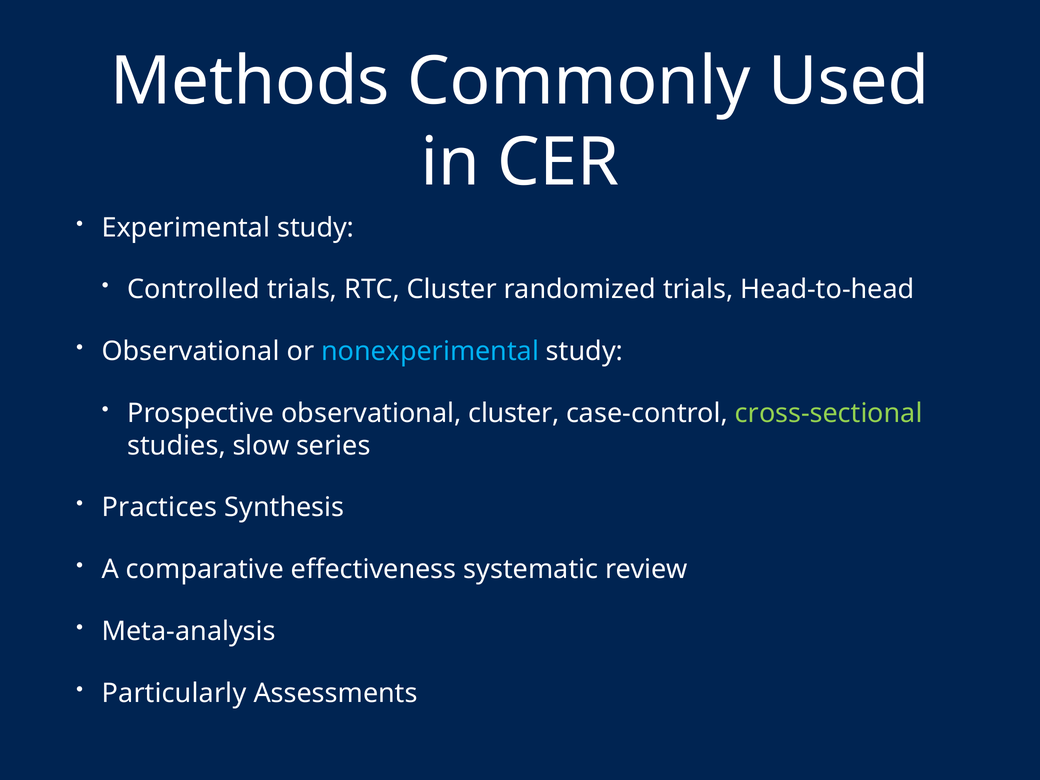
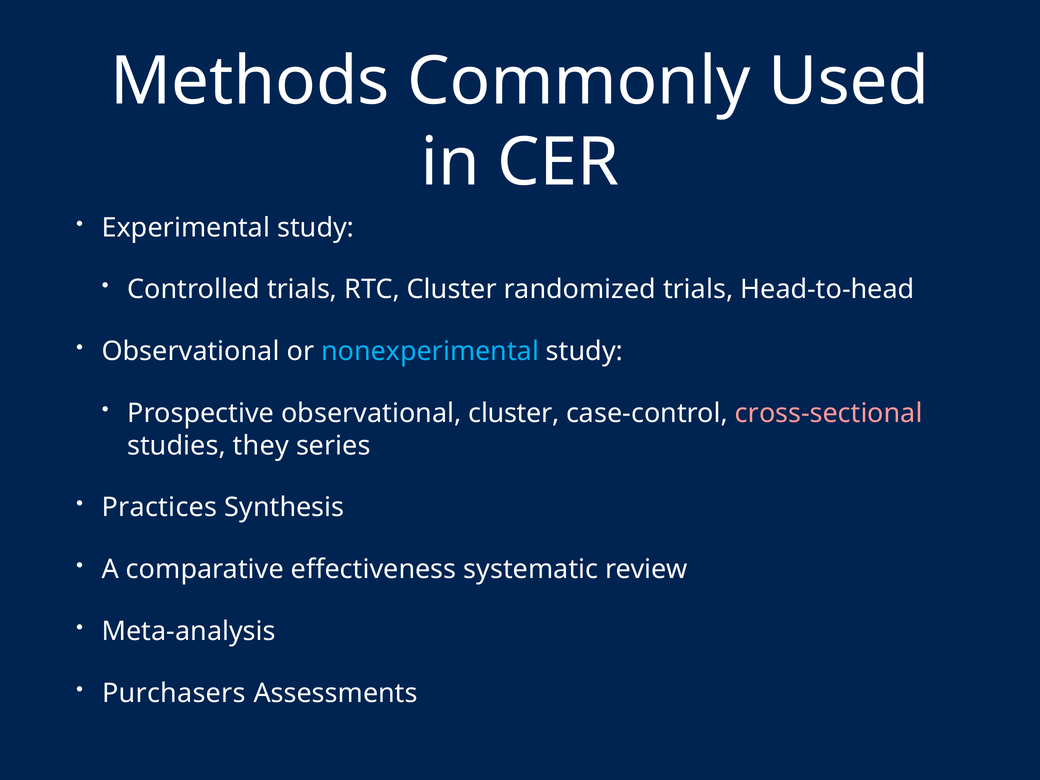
cross-sectional colour: light green -> pink (829, 413)
slow: slow -> they (261, 446)
Particularly: Particularly -> Purchasers (174, 693)
